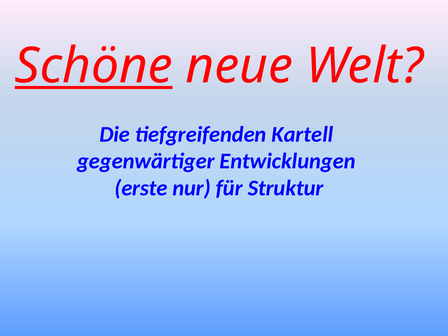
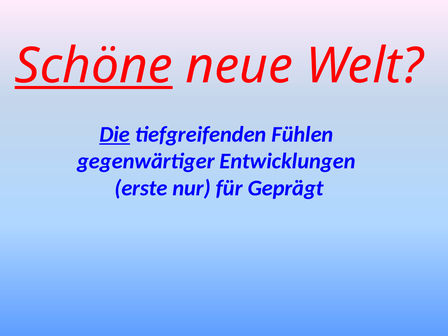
Die underline: none -> present (115, 134)
Kartell: Kartell -> Fühlen (302, 134)
Struktur: Struktur -> Geprägt (286, 188)
